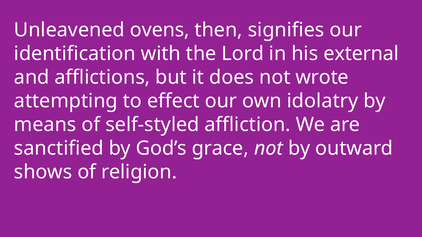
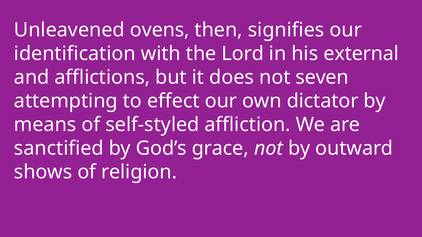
wrote: wrote -> seven (322, 77)
idolatry: idolatry -> dictator (323, 101)
